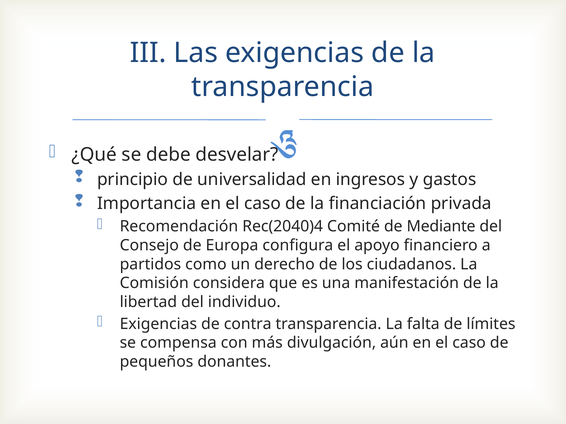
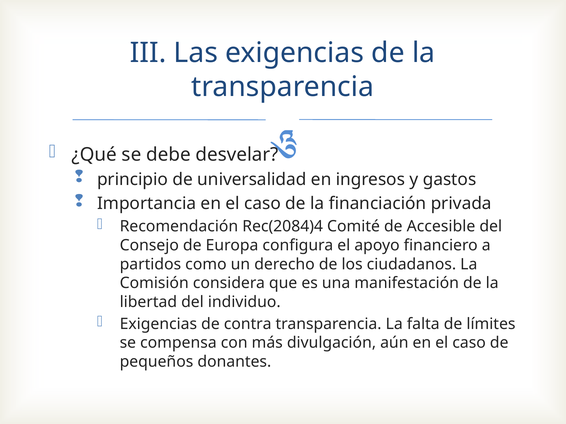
Rec(2040)4: Rec(2040)4 -> Rec(2084)4 (283, 227)
Mediante: Mediante -> Accesible (441, 227)
